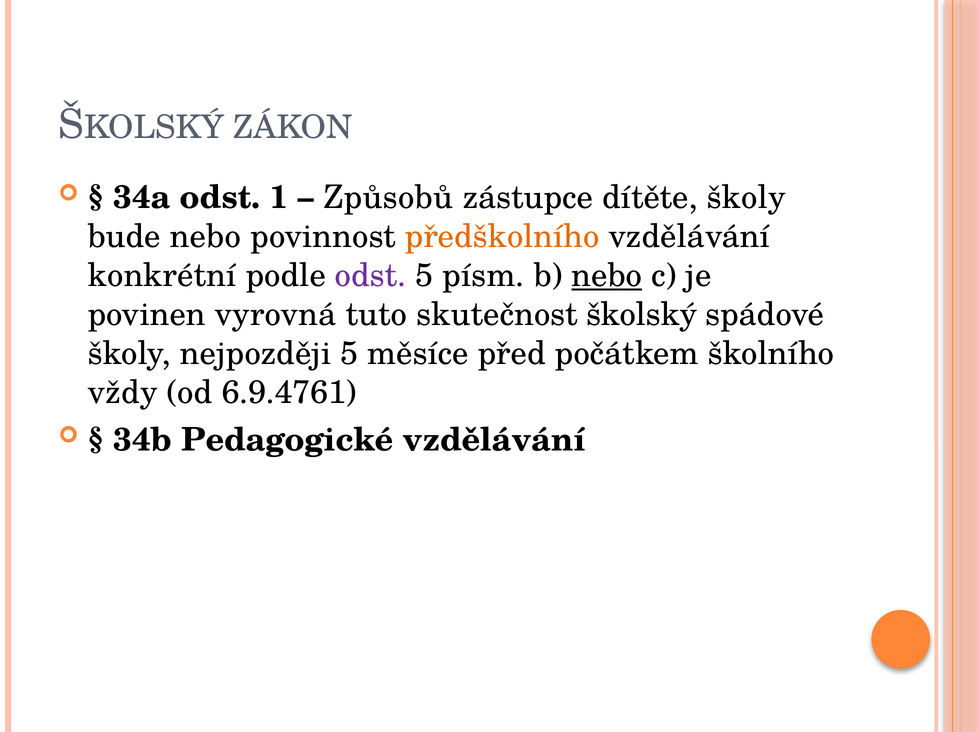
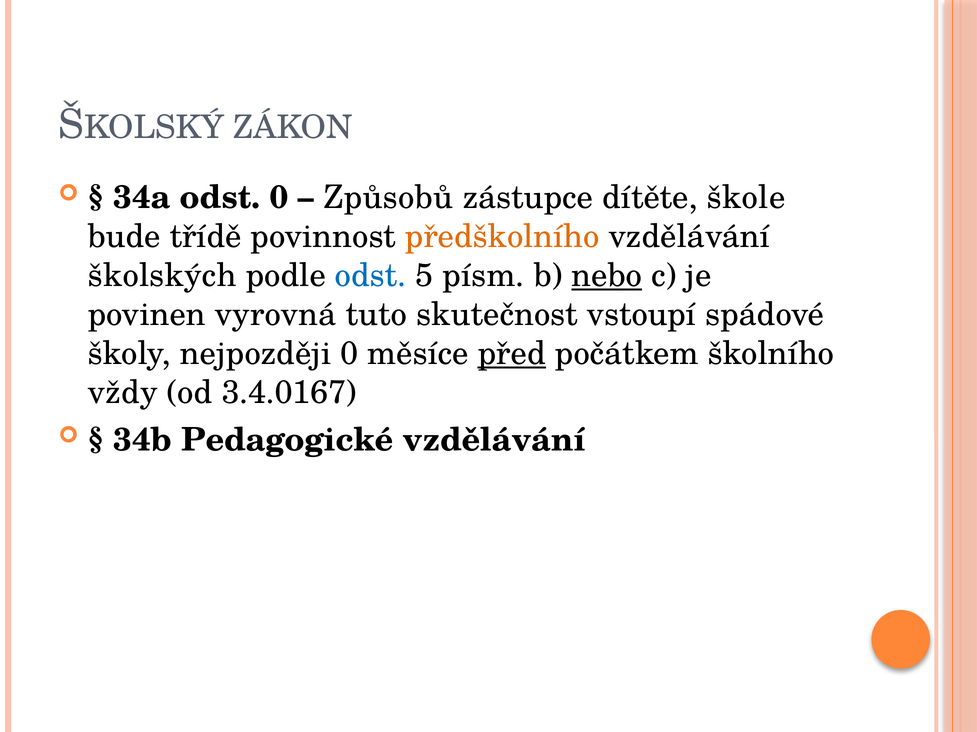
odst 1: 1 -> 0 (279, 198)
dítěte školy: školy -> škole (746, 198)
bude nebo: nebo -> třídě (206, 237)
konkrétní: konkrétní -> školských (162, 276)
odst colour: purple -> blue (371, 276)
školský: školský -> vstoupí (641, 315)
nejpozději 5: 5 -> 0 (349, 354)
před underline: none -> present (512, 354)
6.9.4761: 6.9.4761 -> 3.4.0167 (289, 393)
